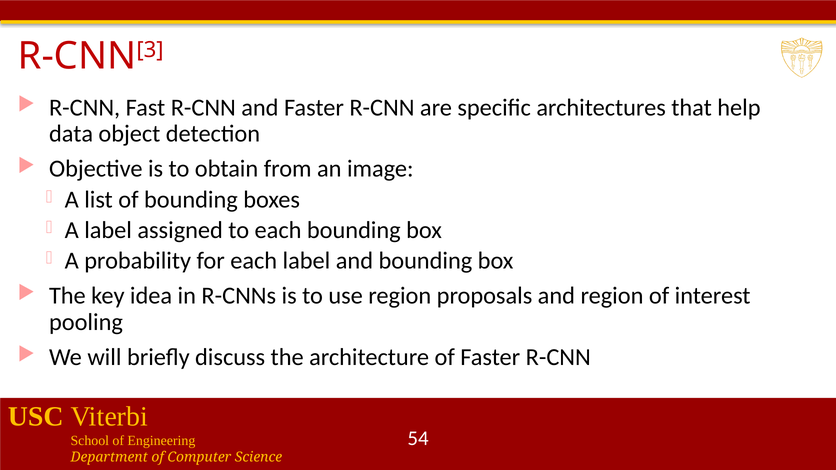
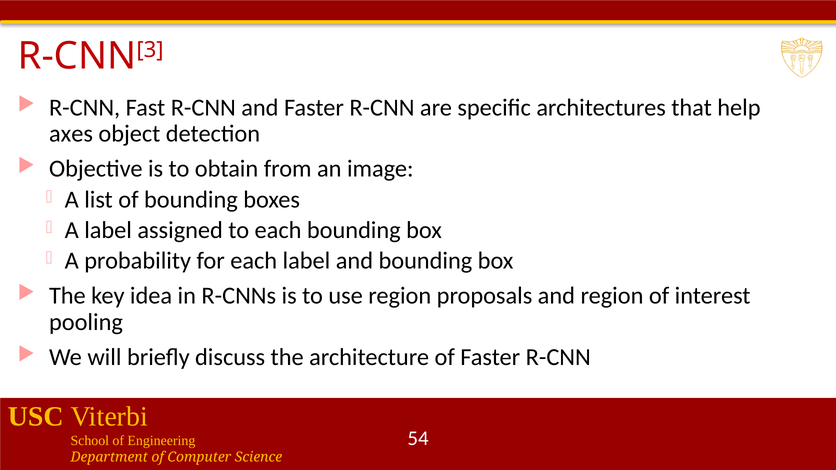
data: data -> axes (71, 134)
